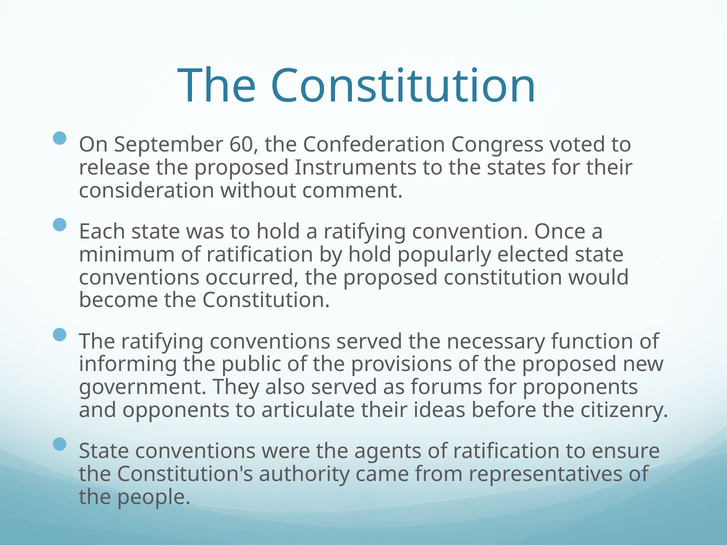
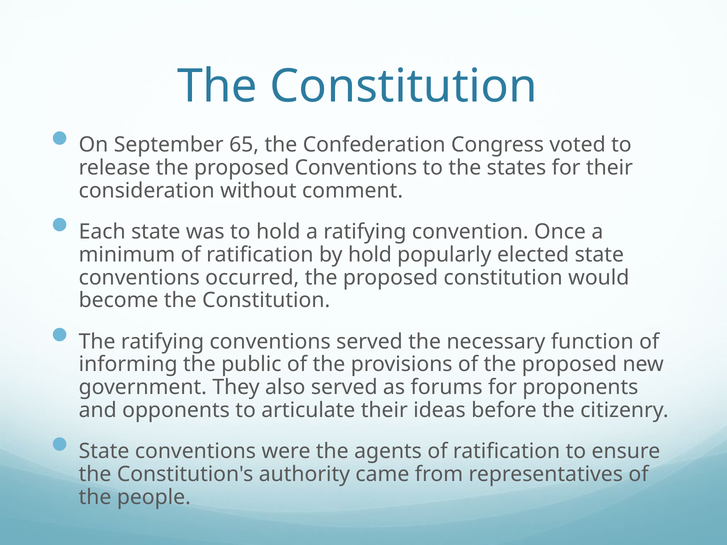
60: 60 -> 65 (244, 145)
proposed Instruments: Instruments -> Conventions (356, 168)
